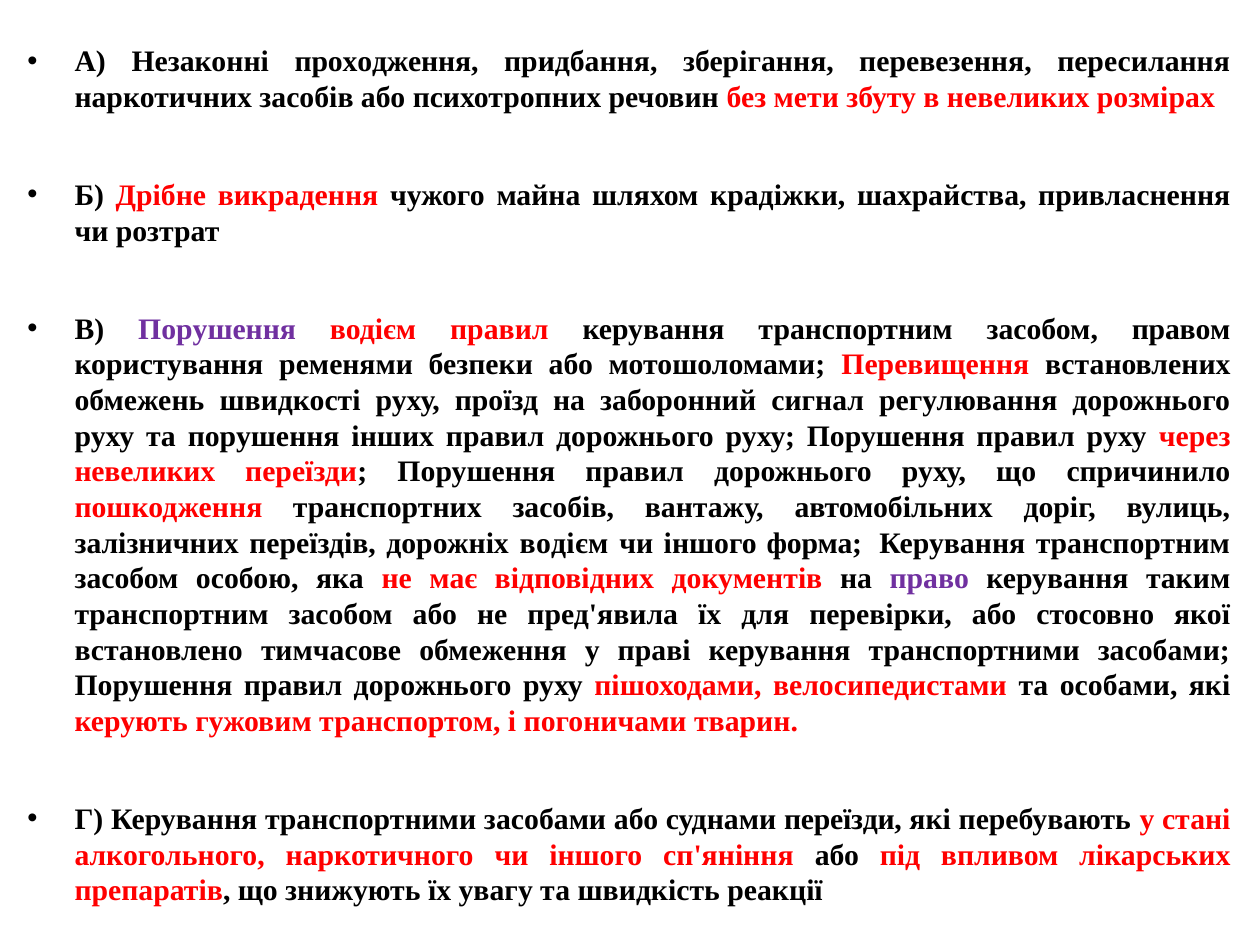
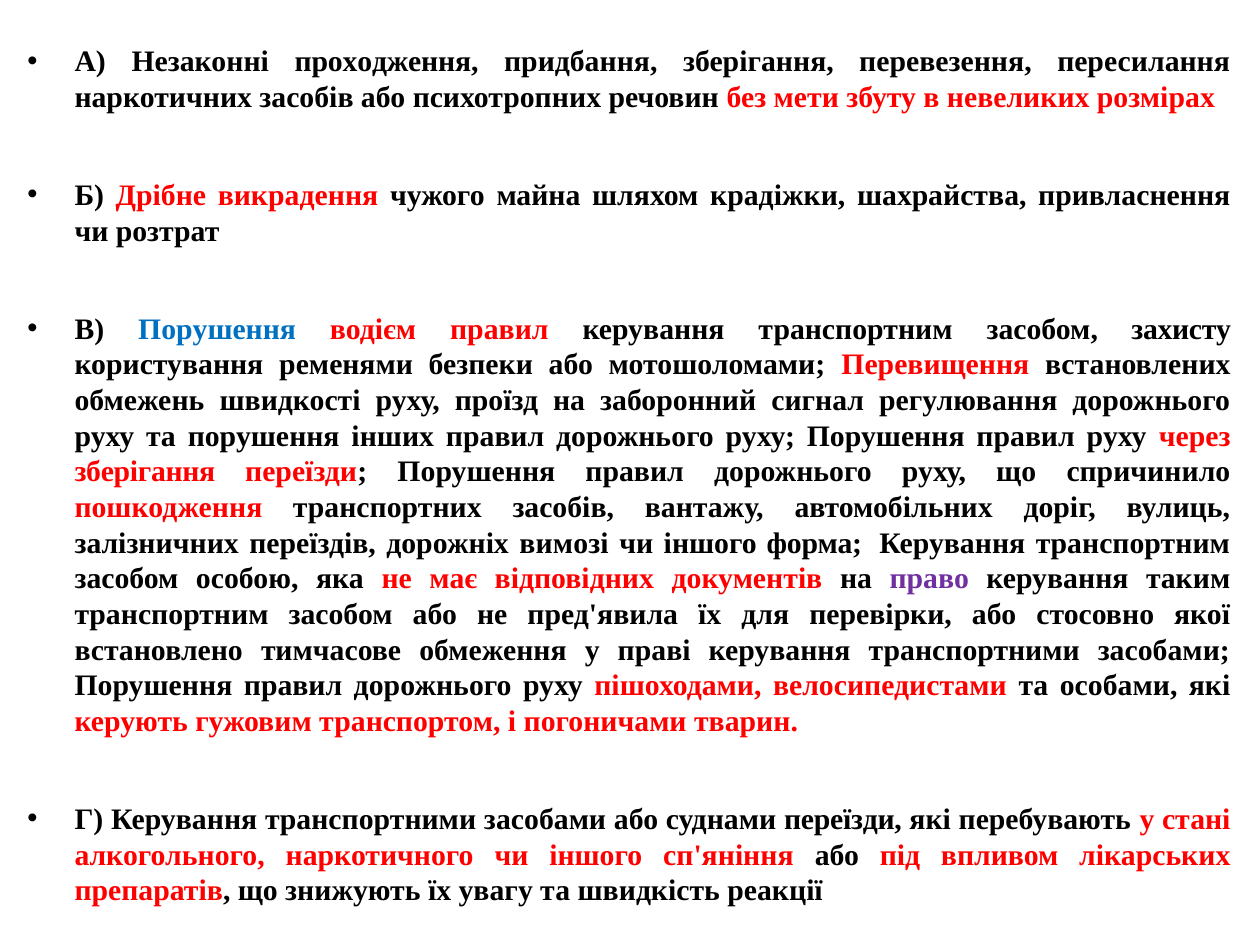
Порушення colour: purple -> blue (217, 329)
правом: правом -> захисту (1181, 329)
невеликих: невеликих -> зберігання (145, 472)
дорожніх водієм: водієм -> вимозі (564, 543)
